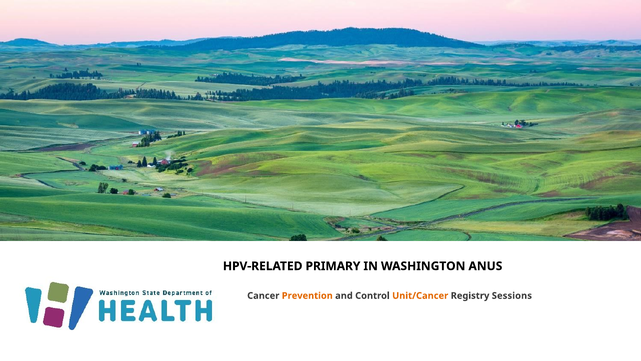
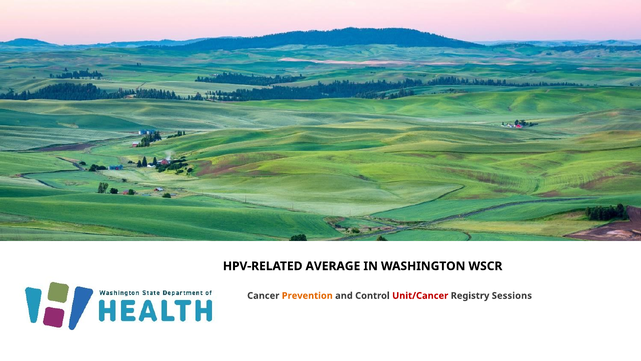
PRIMARY: PRIMARY -> AVERAGE (333, 266)
ANUS: ANUS -> WSCR (485, 266)
Unit/Cancer colour: orange -> red (420, 295)
